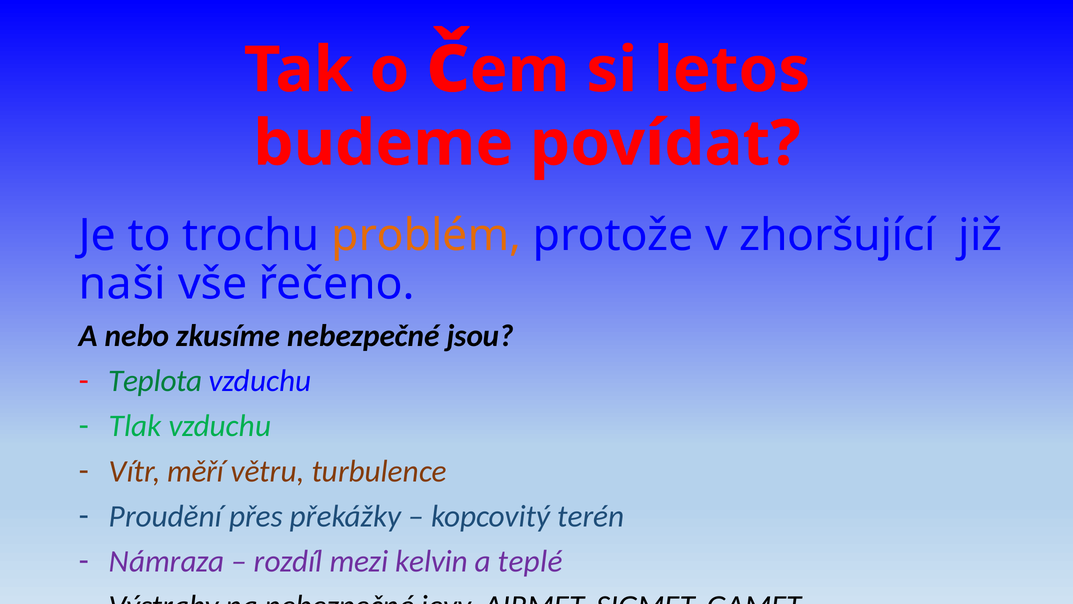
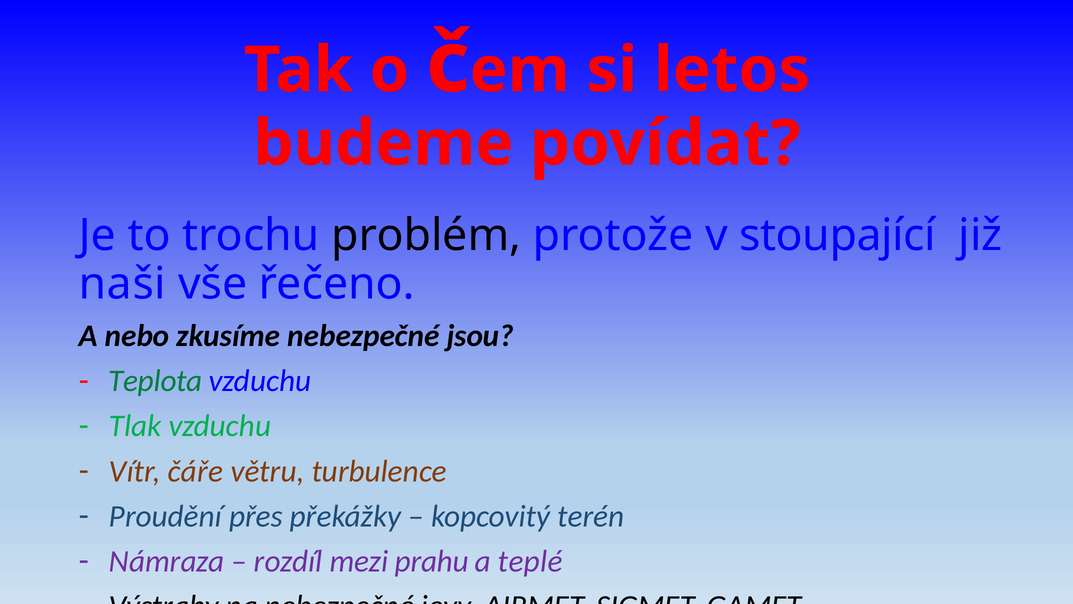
problém colour: orange -> black (426, 235)
zhoršující: zhoršující -> stoupající (838, 235)
měří: měří -> čáře (195, 471)
kelvin: kelvin -> prahu (432, 561)
